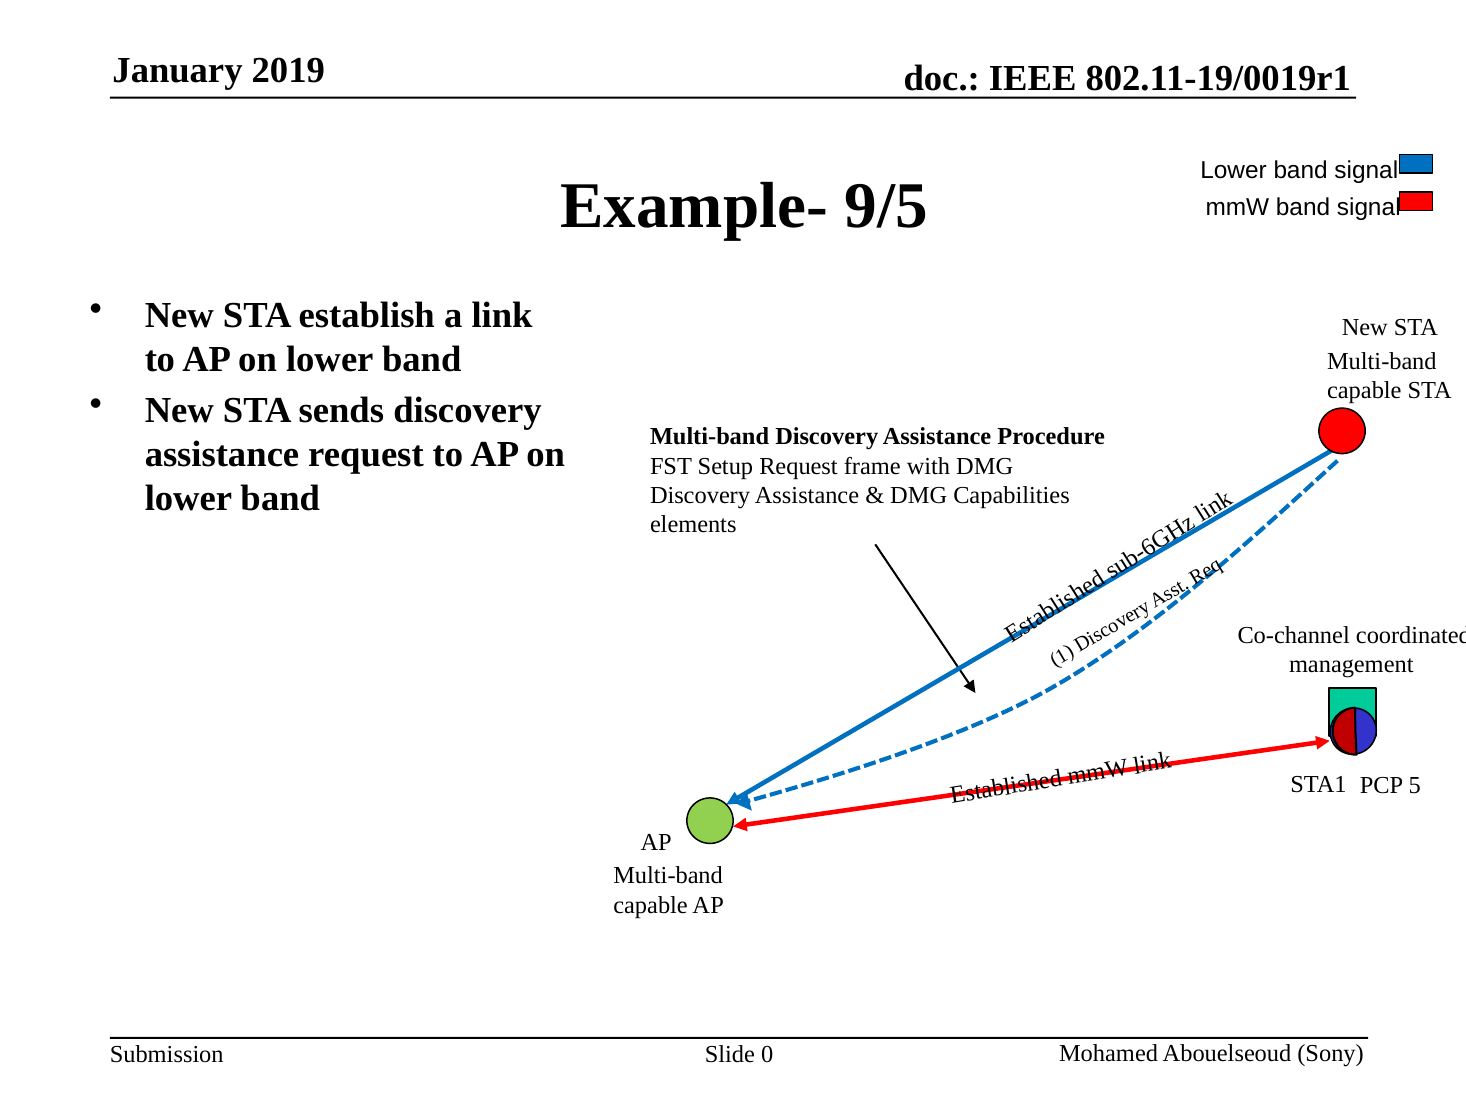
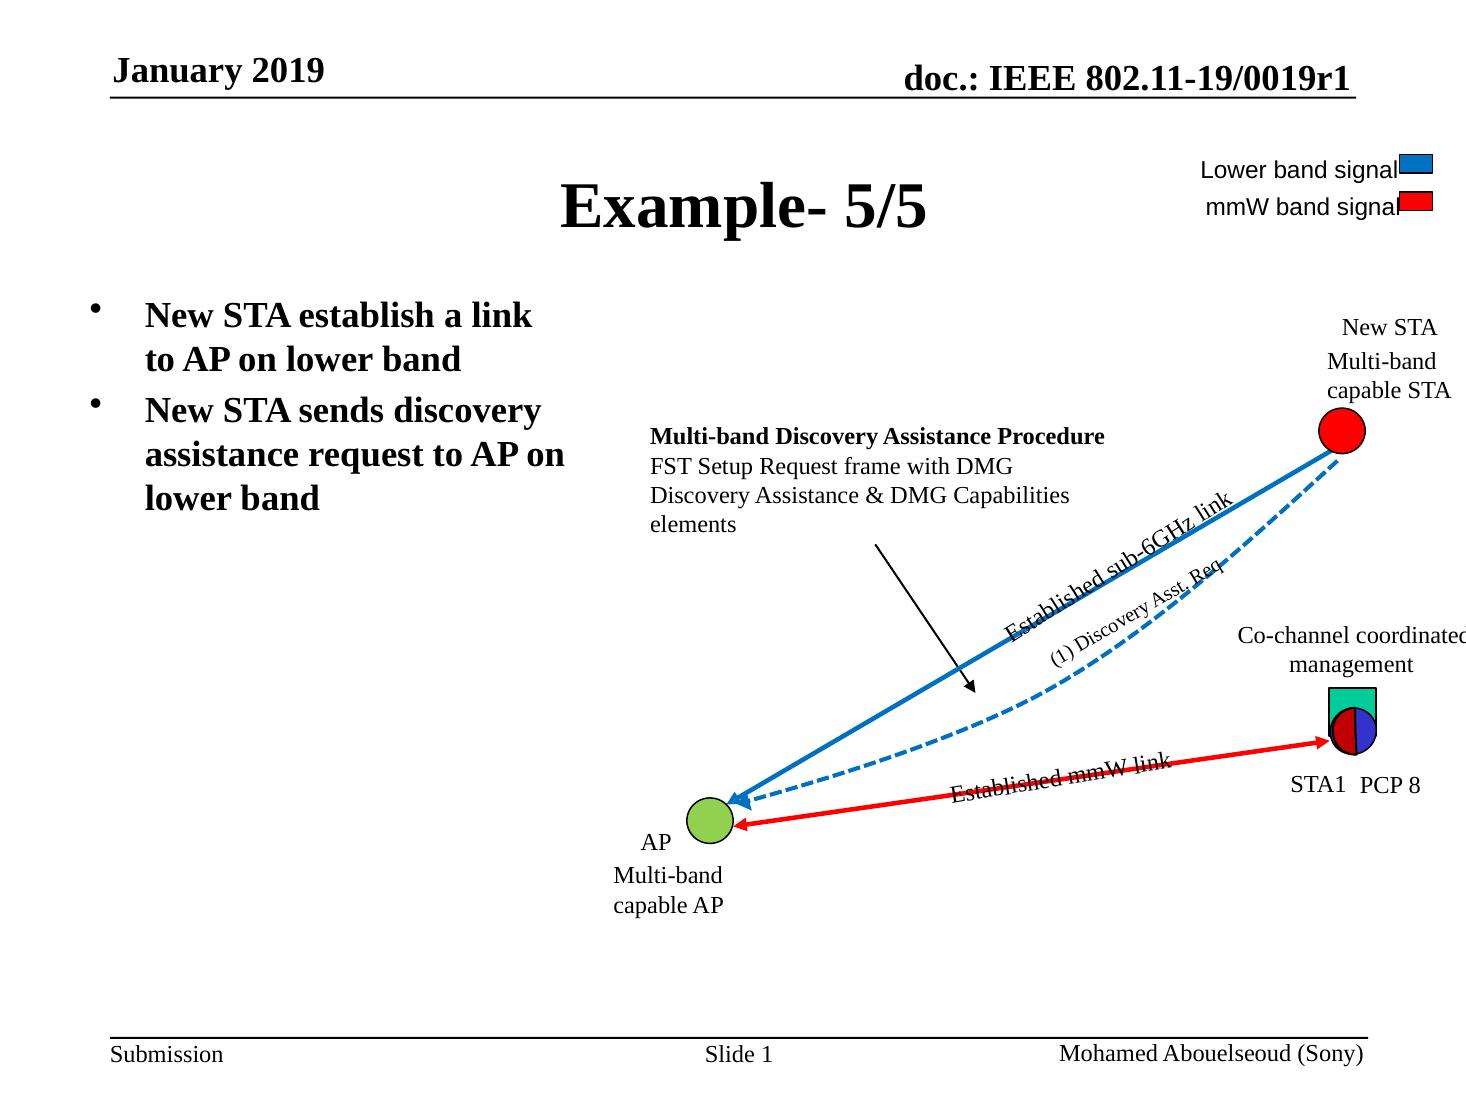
9/5: 9/5 -> 5/5 (886, 206)
5: 5 -> 8 (1415, 786)
Slide 0: 0 -> 1 (767, 1055)
